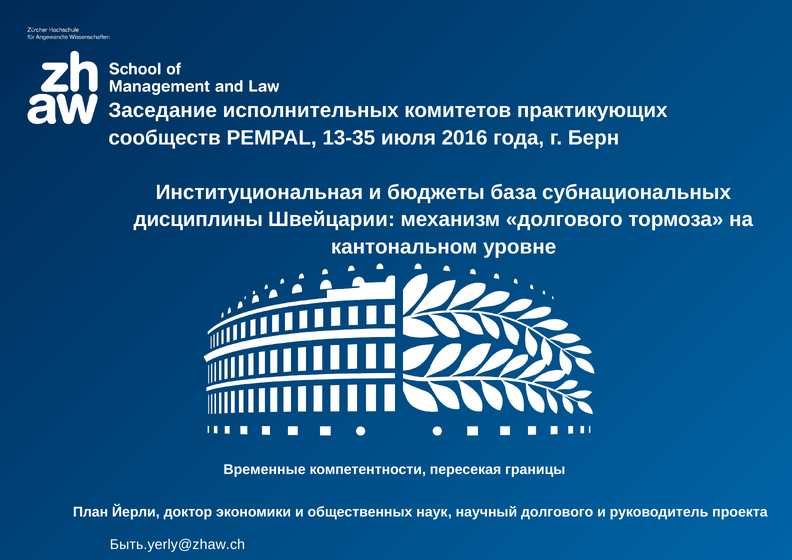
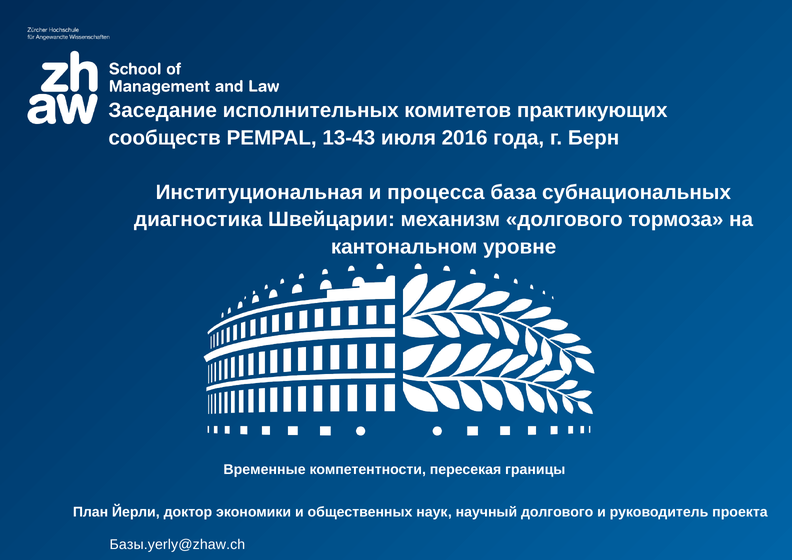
13-35: 13-35 -> 13-43 (349, 138)
бюджеты: бюджеты -> процесса (436, 192)
дисциплины: дисциплины -> диагностика (198, 220)
Быть.yerly@zhaw.ch: Быть.yerly@zhaw.ch -> Базы.yerly@zhaw.ch (177, 545)
